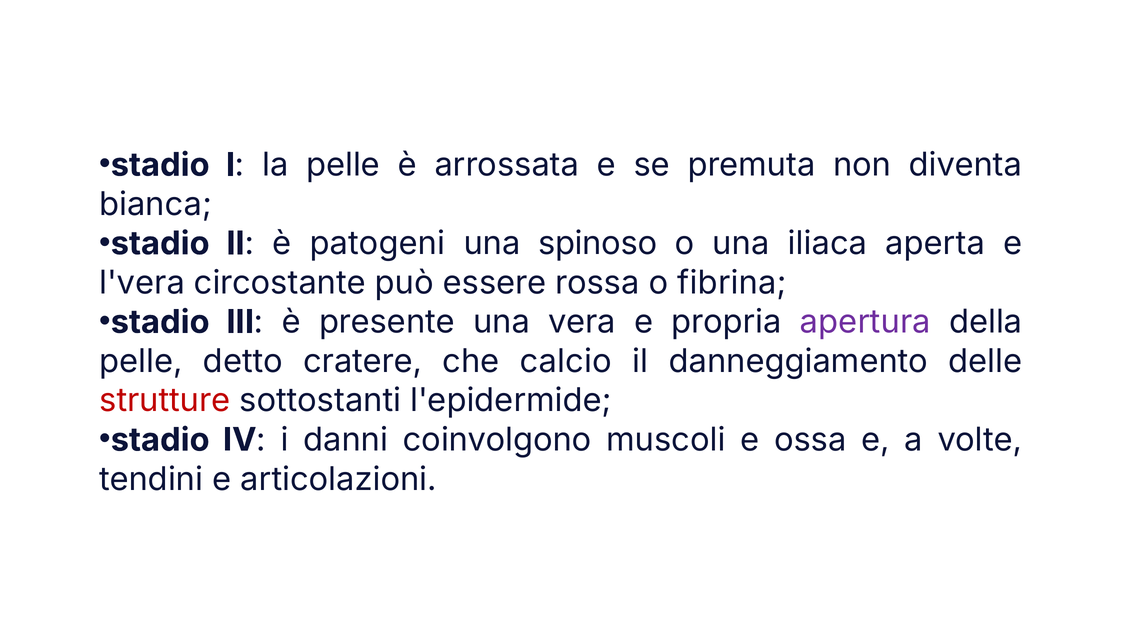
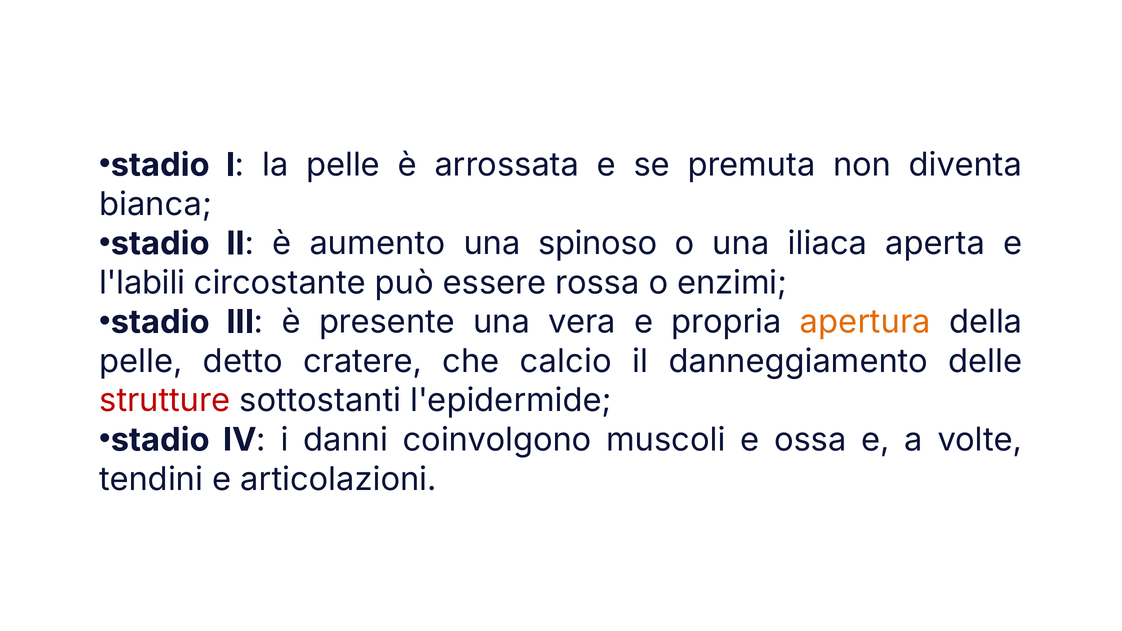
patogeni: patogeni -> aumento (377, 244)
l'vera: l'vera -> l'labili (142, 283)
fibrina: fibrina -> enzimi (732, 283)
apertura colour: purple -> orange (865, 322)
